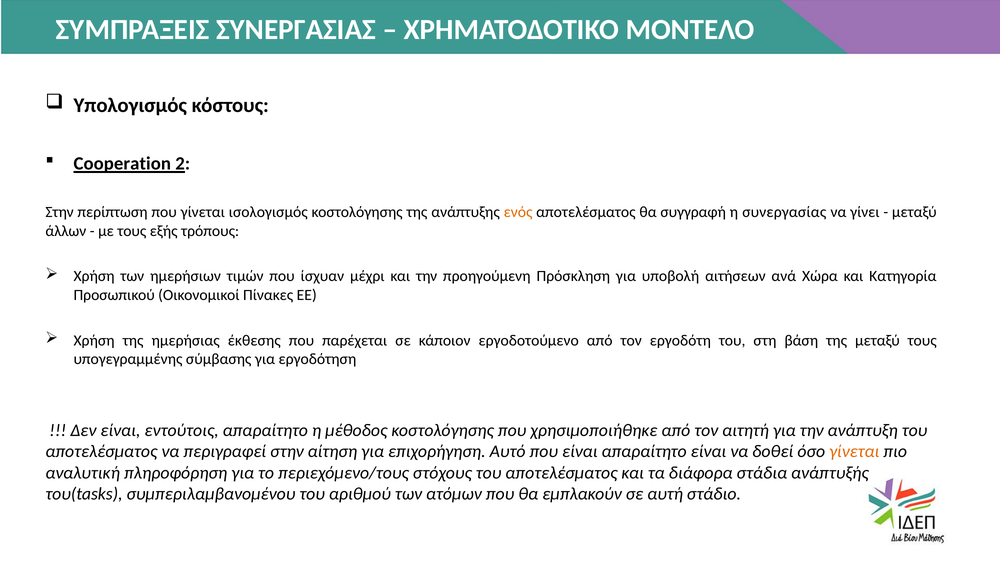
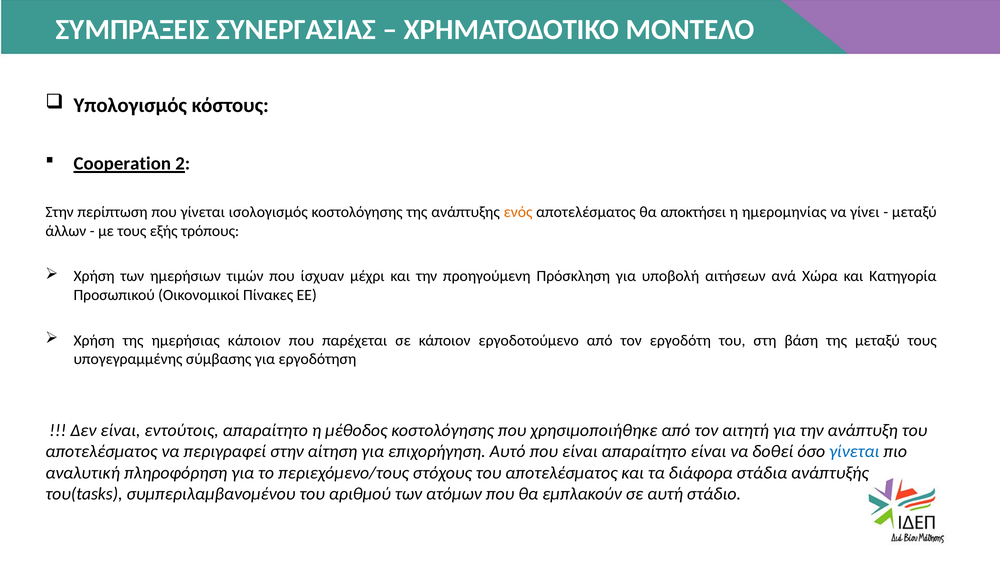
συγγραφή: συγγραφή -> αποκτήσει (693, 212)
συνεργασίας: συνεργασίας -> ημερομηνίας (784, 212)
ημερήσιας έκθεσης: έκθεσης -> κάποιον (254, 341)
γίνεται colour: orange -> blue (854, 452)
